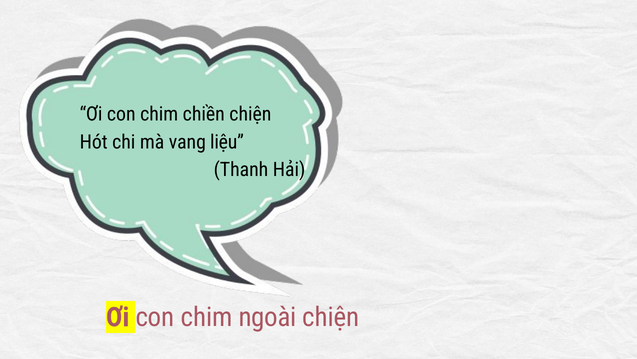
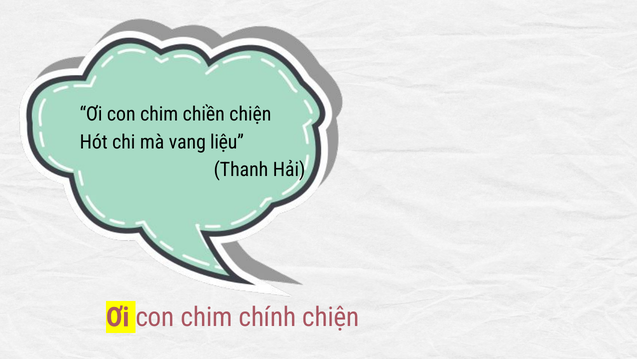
ngoài: ngoài -> chính (267, 317)
